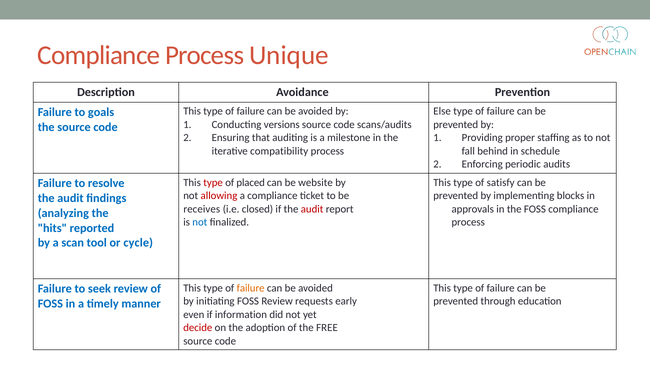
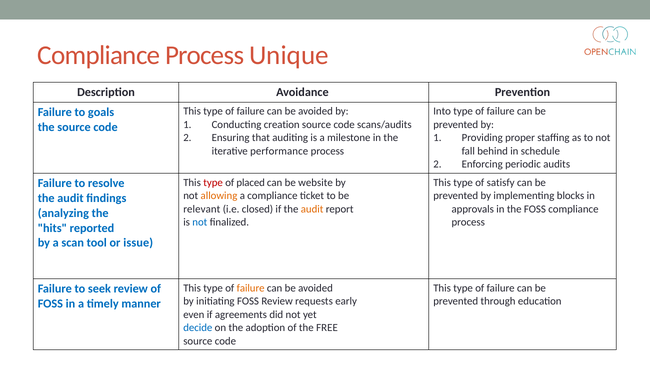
Else: Else -> Into (442, 111)
versions: versions -> creation (282, 124)
compatibility: compatibility -> performance (279, 151)
allowing colour: red -> orange (219, 196)
receives: receives -> relevant (202, 209)
audit colour: red -> orange (312, 209)
cycle: cycle -> issue (138, 243)
information: information -> agreements (241, 314)
decide colour: red -> blue (198, 327)
